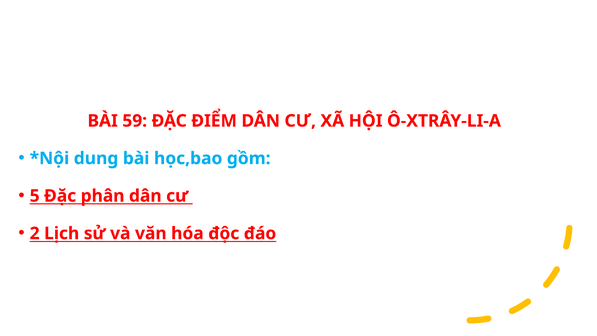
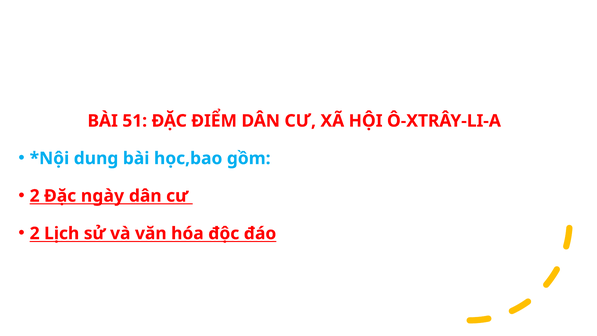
59: 59 -> 51 (135, 121)
5: 5 -> 2 (35, 196)
phân: phân -> ngày (102, 196)
